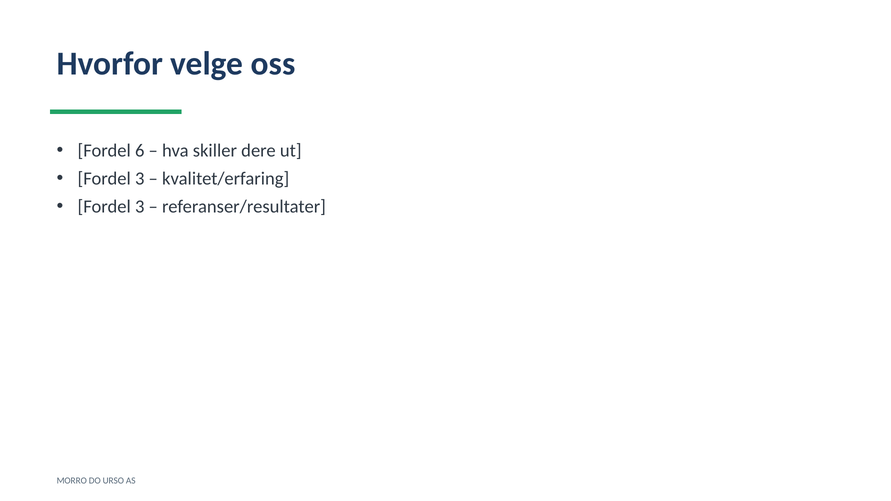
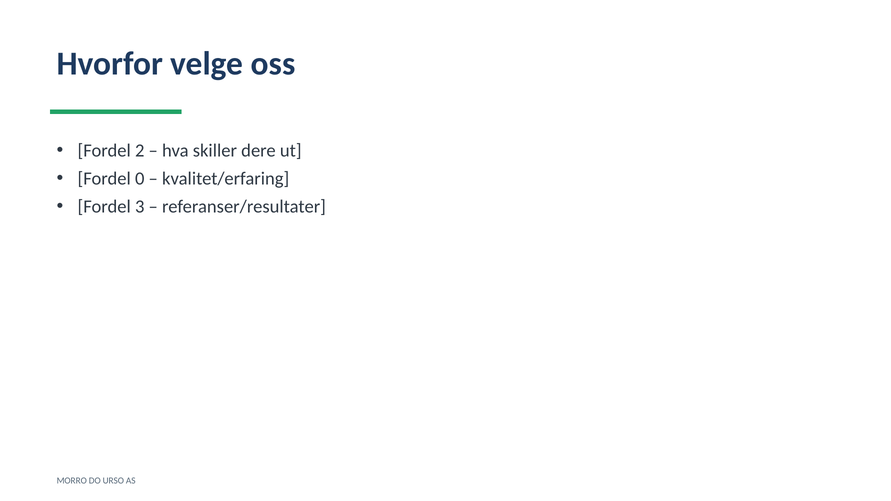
6: 6 -> 2 (140, 151)
3: 3 -> 0 (140, 179)
